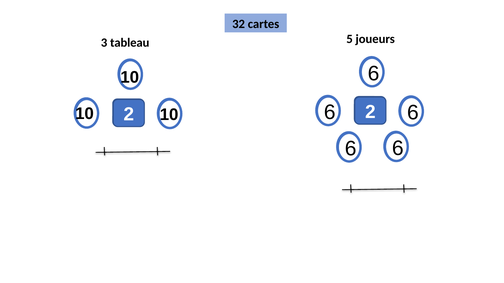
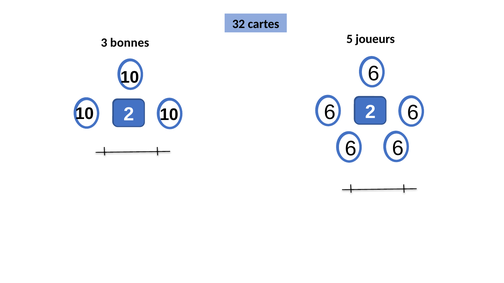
tableau: tableau -> bonnes (130, 43)
